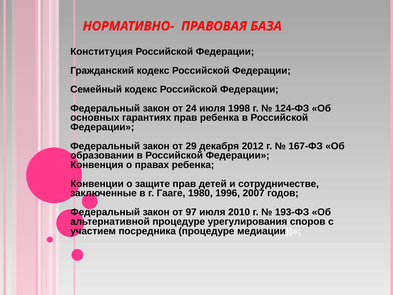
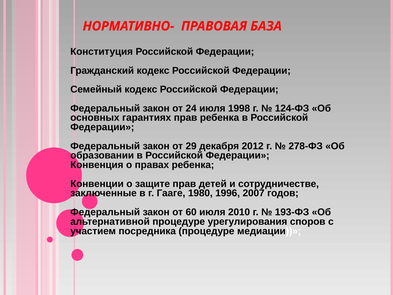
167-ФЗ: 167-ФЗ -> 278-ФЗ (306, 146)
97: 97 -> 60 (191, 212)
